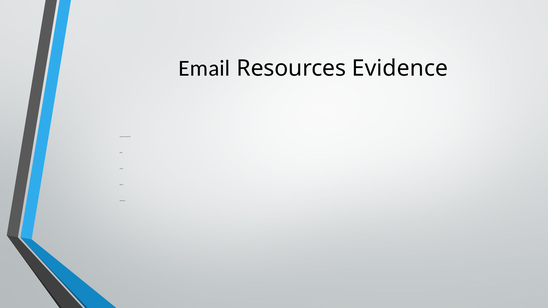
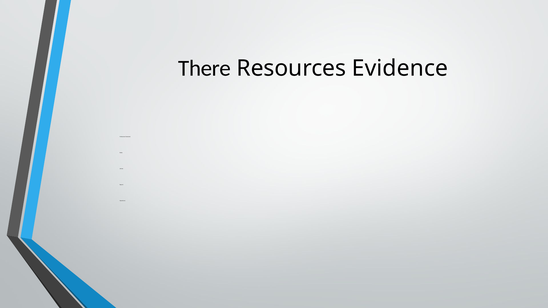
Email: Email -> There (205, 68)
